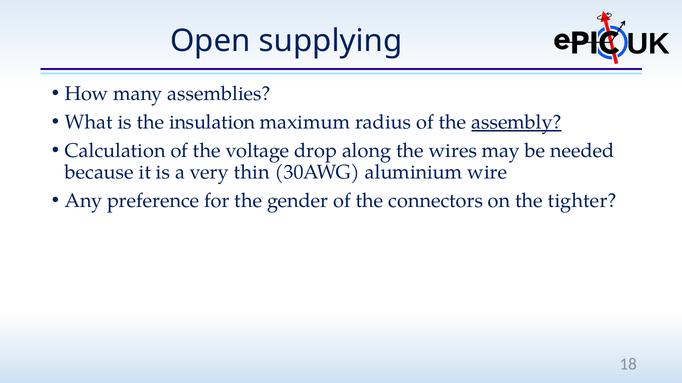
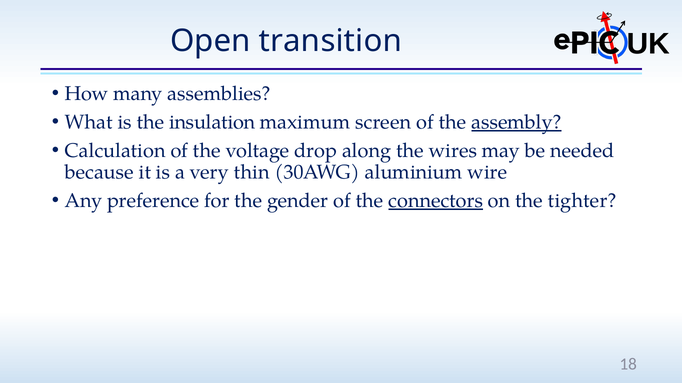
supplying: supplying -> transition (330, 41)
radius: radius -> screen (383, 122)
connectors underline: none -> present (436, 201)
